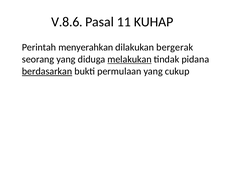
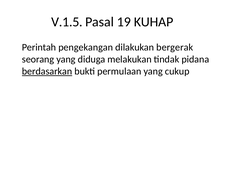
V.8.6: V.8.6 -> V.1.5 (67, 22)
11: 11 -> 19 (124, 22)
menyerahkan: menyerahkan -> pengekangan (86, 47)
melakukan underline: present -> none (130, 59)
